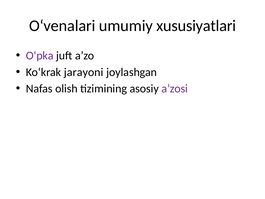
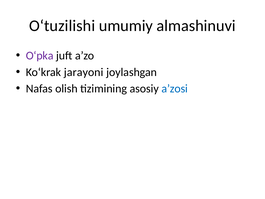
O‘venalari: O‘venalari -> O‘tuzilishi (62, 26)
xususiyatlari: xususiyatlari -> almashinuvi (196, 26)
a’zosi colour: purple -> blue (175, 89)
